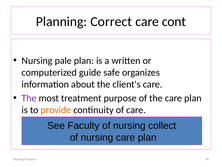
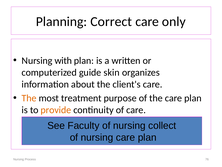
cont: cont -> only (174, 21)
pale: pale -> with (63, 60)
safe: safe -> skin (112, 72)
The colour: purple -> orange (29, 98)
